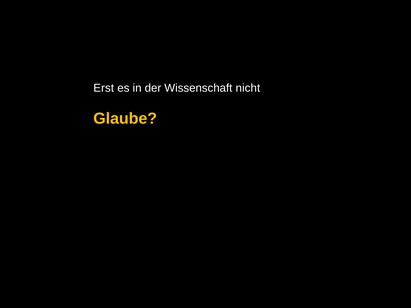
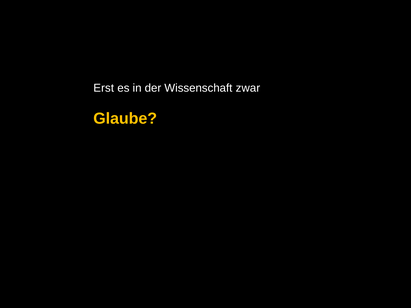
nicht: nicht -> zwar (248, 88)
